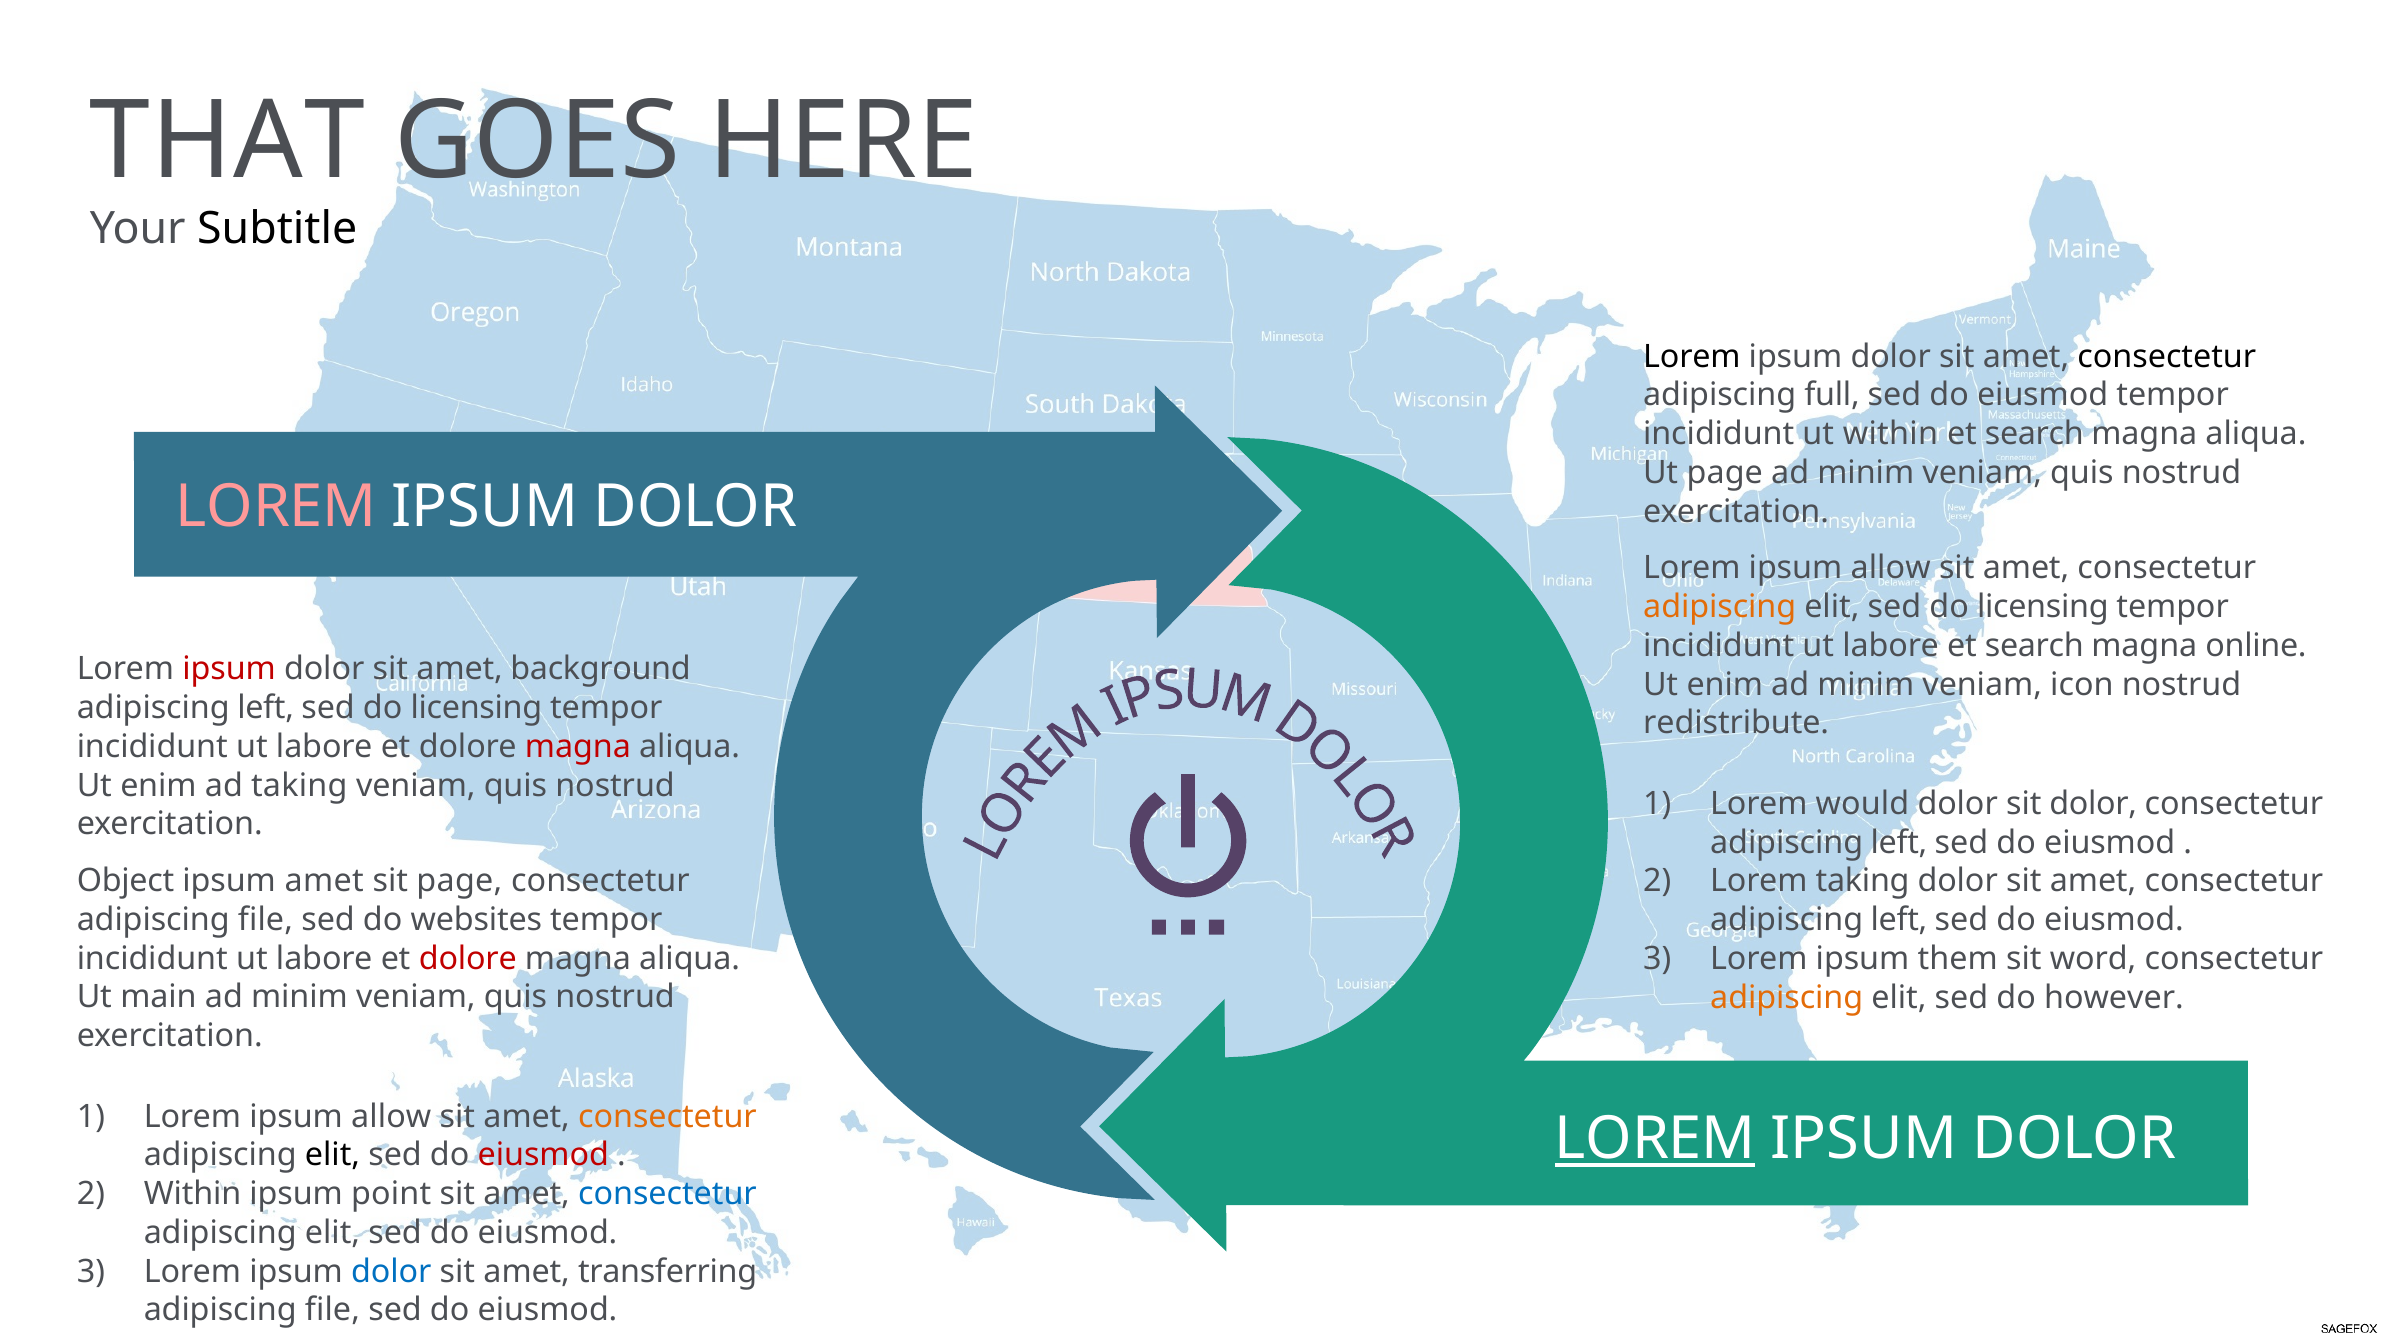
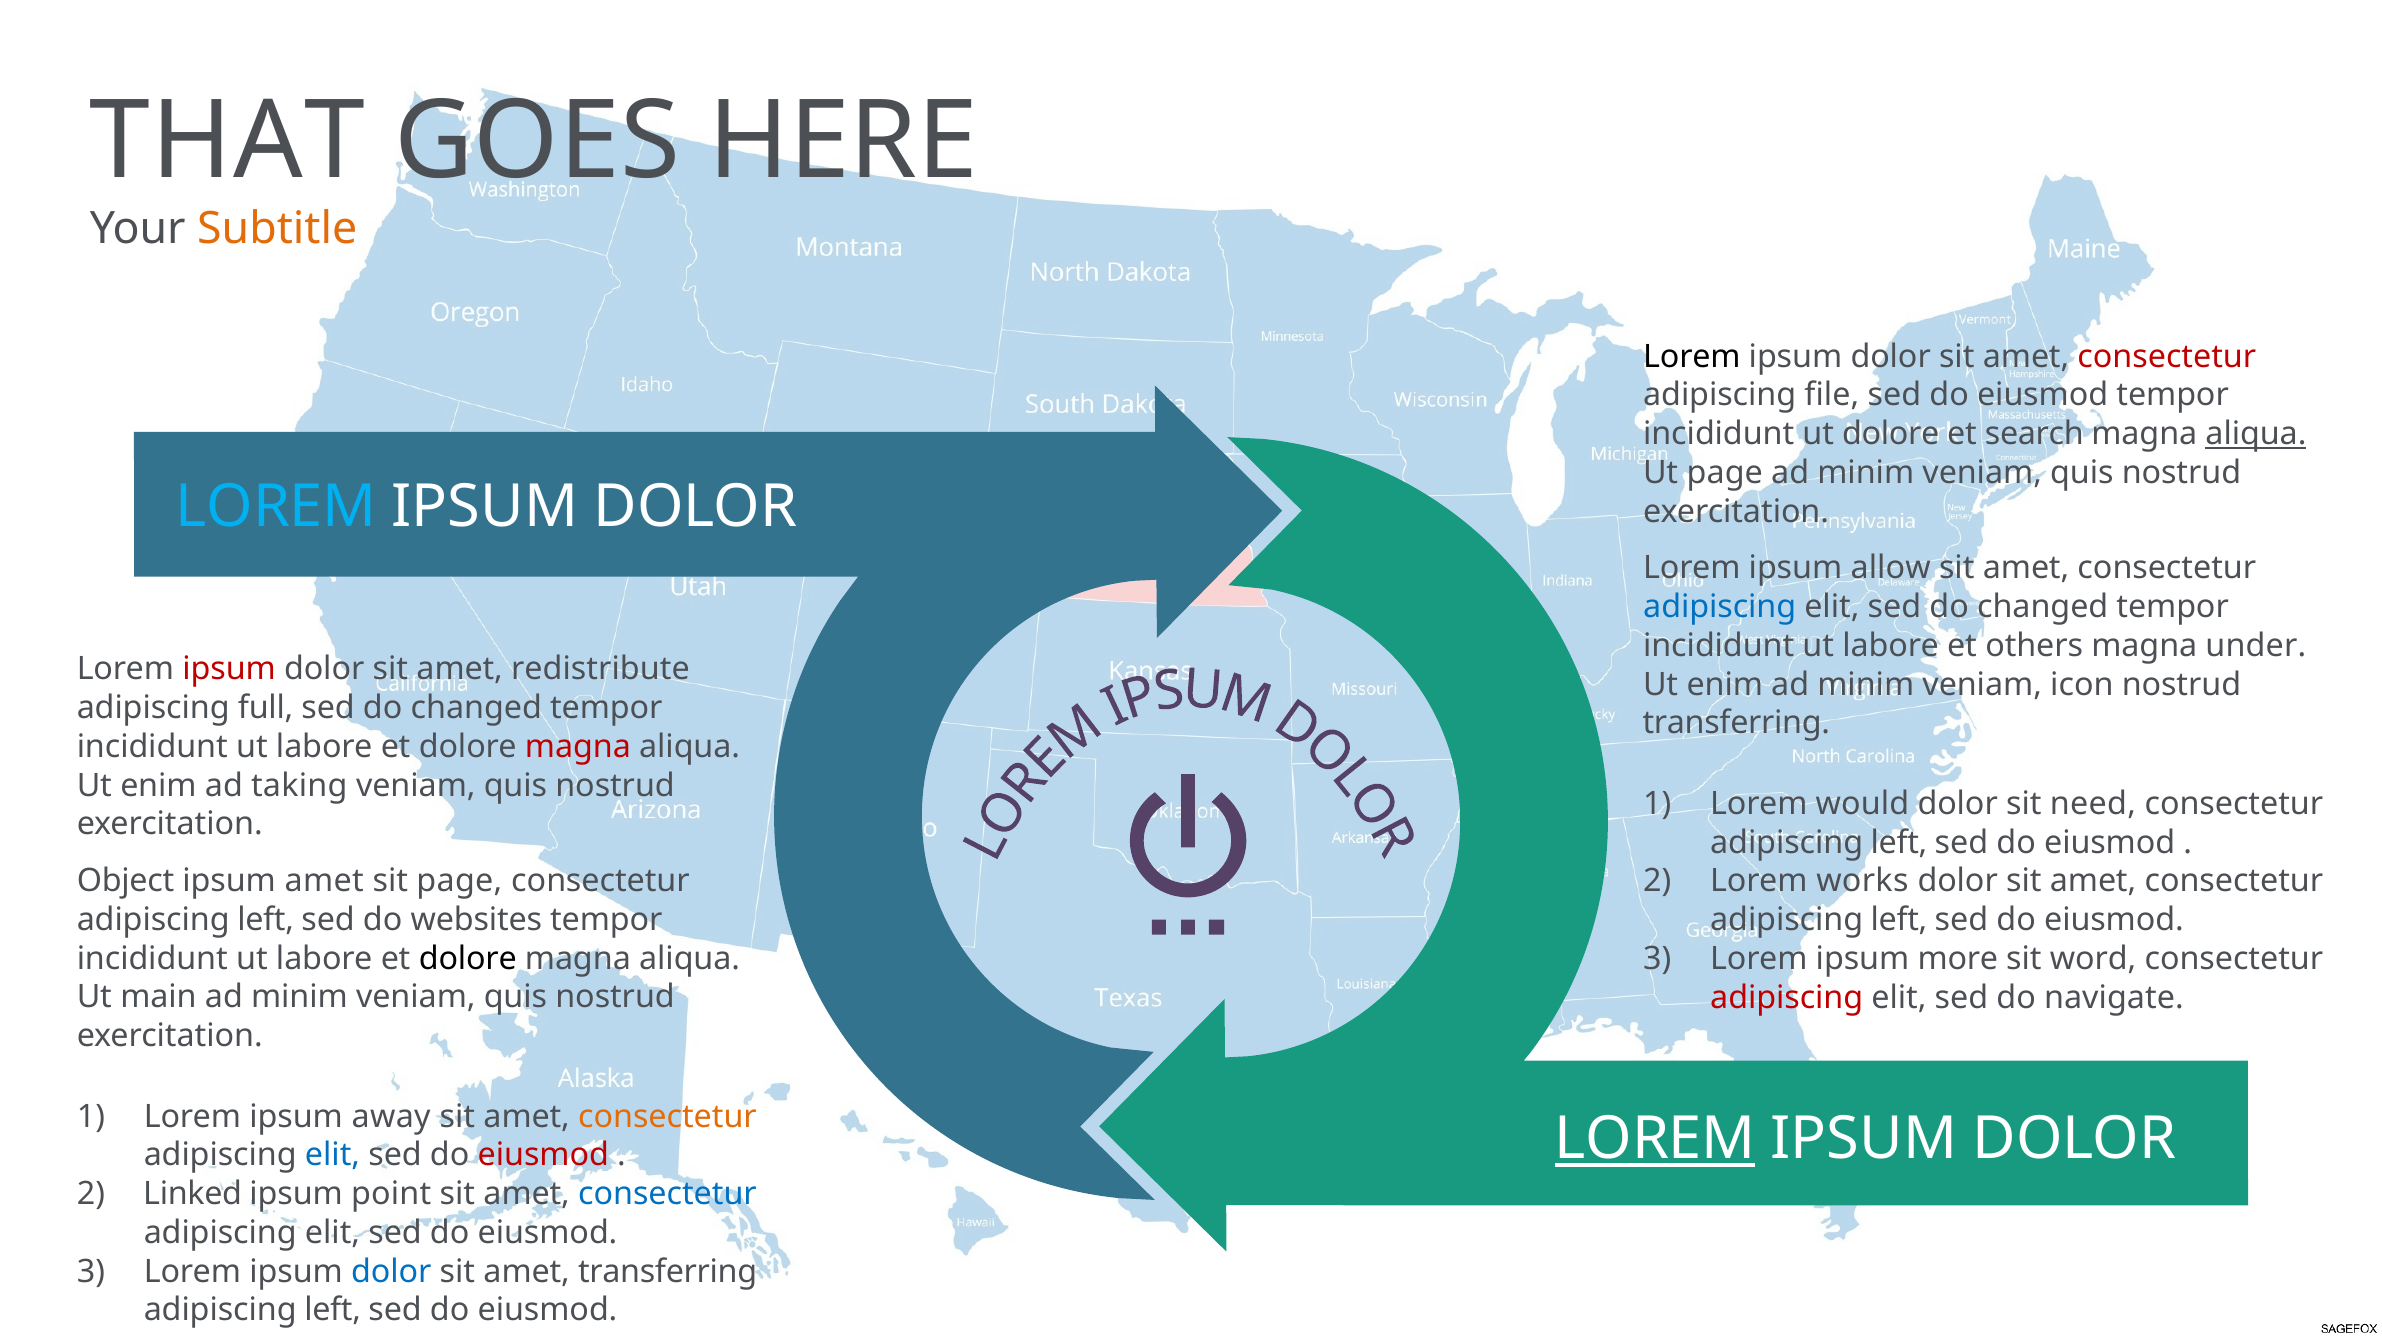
Subtitle colour: black -> orange (277, 229)
consectetur colour: black -> red (2167, 356)
full: full -> file (1832, 395)
ut within: within -> dolore (1891, 434)
aliqua underline: none -> present (2256, 434)
LOREM colour: pink -> light blue (276, 507)
adipiscing colour: orange -> blue (1720, 607)
elit sed do licensing: licensing -> changed (2043, 607)
labore et search: search -> others (2034, 646)
online: online -> under (2256, 646)
background: background -> redistribute (600, 669)
left: left -> full (266, 708)
licensing: licensing -> changed (476, 708)
redistribute: redistribute -> transferring (1736, 723)
sit dolor: dolor -> need (2093, 804)
Lorem taking: taking -> works (1862, 881)
file: file -> left (266, 920)
dolore colour: red -> black (468, 958)
them: them -> more (1958, 959)
adipiscing colour: orange -> red (1787, 997)
however: however -> navigate (2114, 997)
allow: allow -> away (391, 1116)
elit colour: black -> blue (332, 1155)
Within: Within -> Linked (193, 1194)
file: file -> left (333, 1310)
